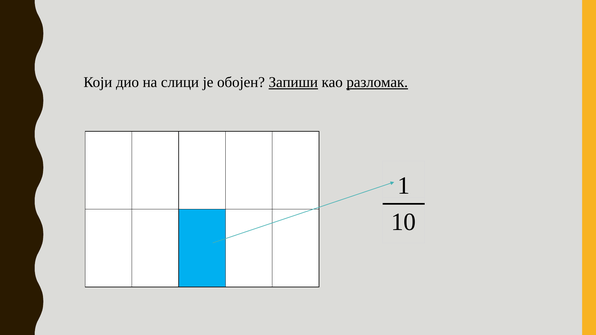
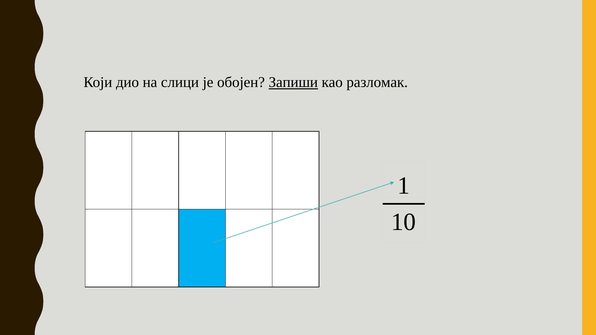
разломак underline: present -> none (377, 82)
